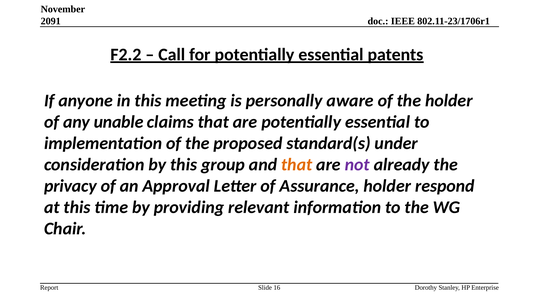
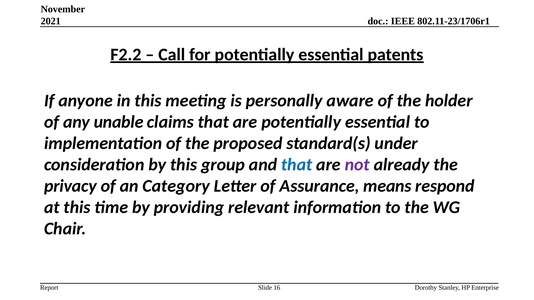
2091: 2091 -> 2021 (51, 21)
that colour: orange -> blue (297, 165)
Approval: Approval -> Category (176, 186)
Assurance holder: holder -> means (387, 186)
